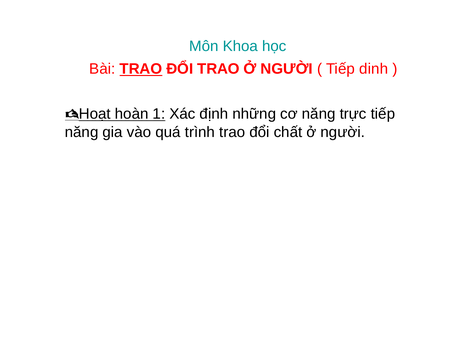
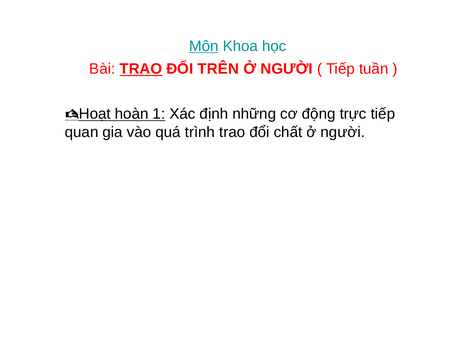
Môn underline: none -> present (204, 46)
ĐỔI TRAO: TRAO -> TRÊN (218, 69)
dinh: dinh -> tuần (374, 69)
cơ năng: năng -> động (319, 114)
năng: năng -> quan (82, 132)
